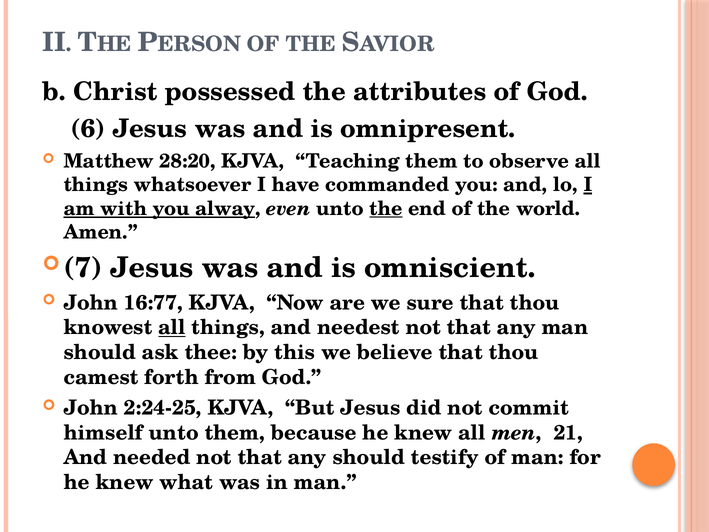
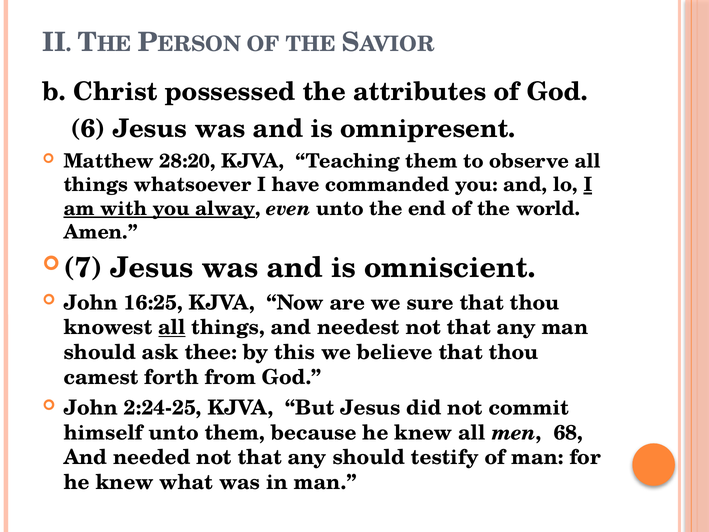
the underline: present -> none (386, 209)
16:77: 16:77 -> 16:25 (153, 303)
21: 21 -> 68 (568, 433)
